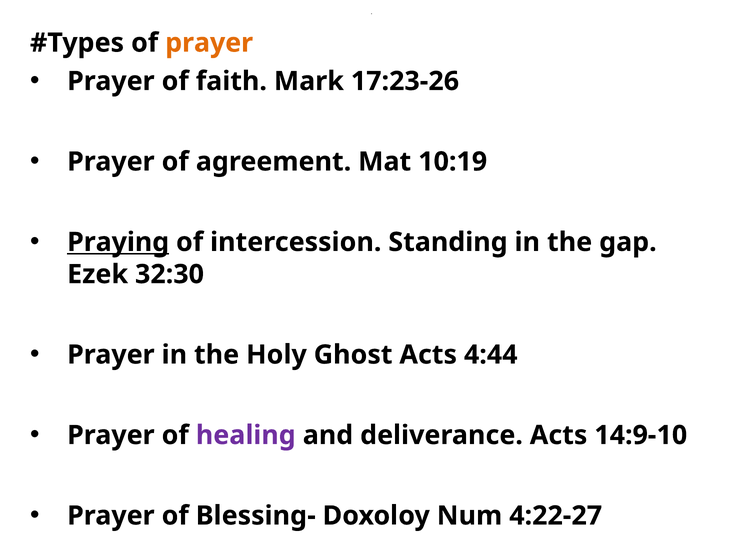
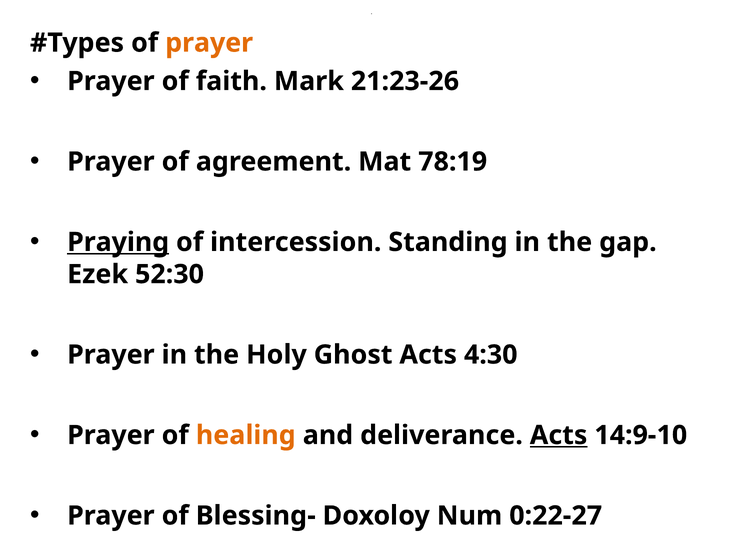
17:23-26: 17:23-26 -> 21:23-26 (405, 81)
10:19: 10:19 -> 78:19 (453, 162)
32:30: 32:30 -> 52:30 (170, 274)
4:44: 4:44 -> 4:30 (491, 355)
healing colour: purple -> orange (246, 435)
Acts underline: none -> present (559, 435)
4:22-27: 4:22-27 -> 0:22-27 (556, 516)
